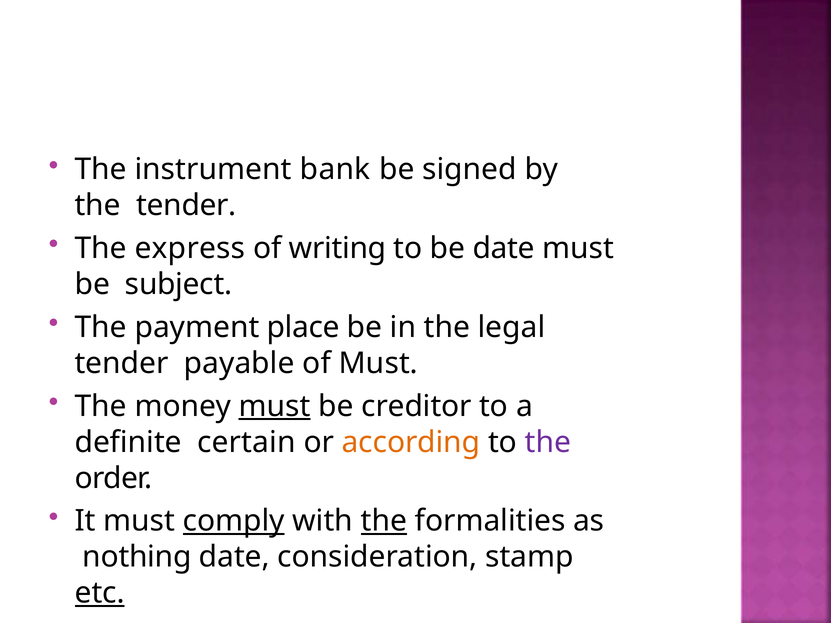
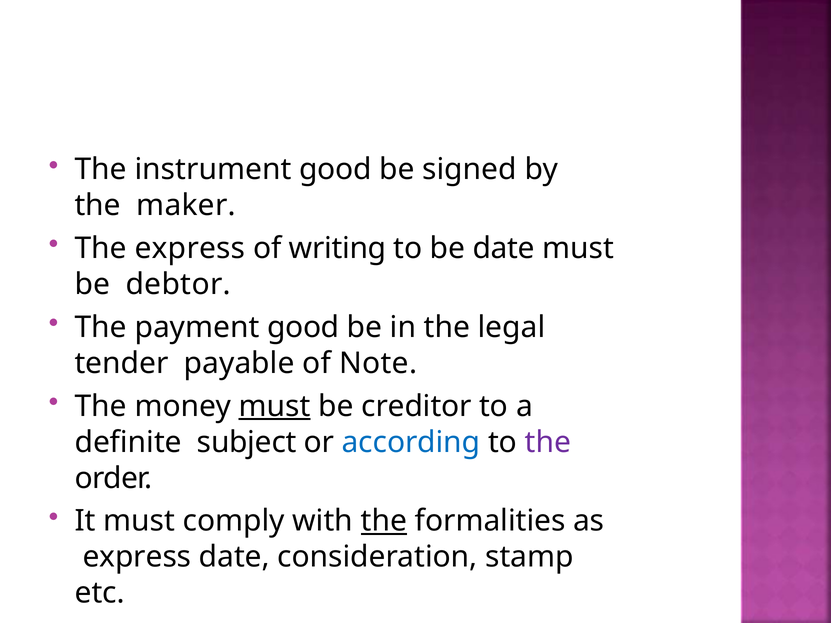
instrument bank: bank -> good (335, 170)
the tender: tender -> maker (186, 206)
subject: subject -> debtor (178, 284)
payment place: place -> good (303, 327)
of Must: Must -> Note (378, 363)
certain: certain -> subject (247, 442)
according colour: orange -> blue (411, 442)
comply underline: present -> none (234, 521)
nothing: nothing -> express (137, 557)
etc underline: present -> none (100, 593)
